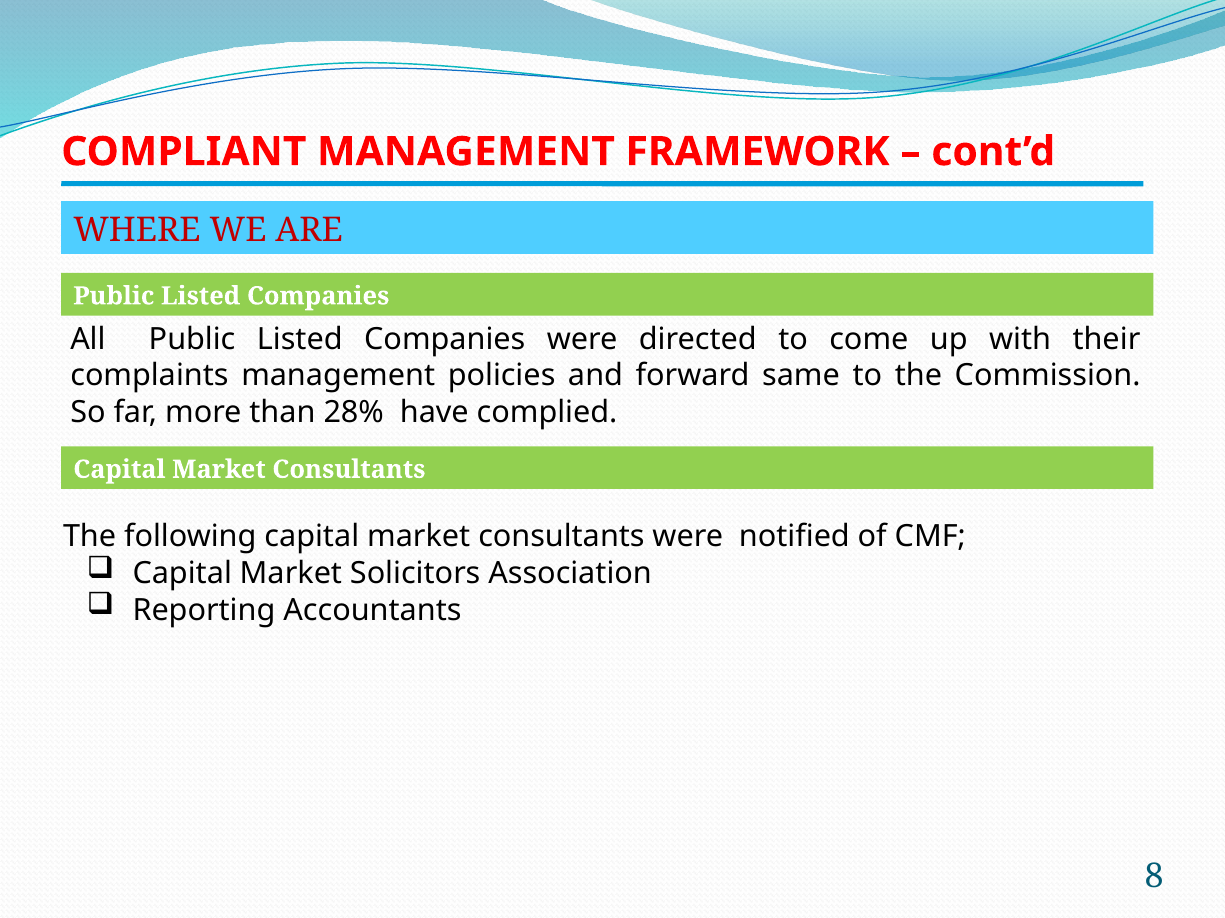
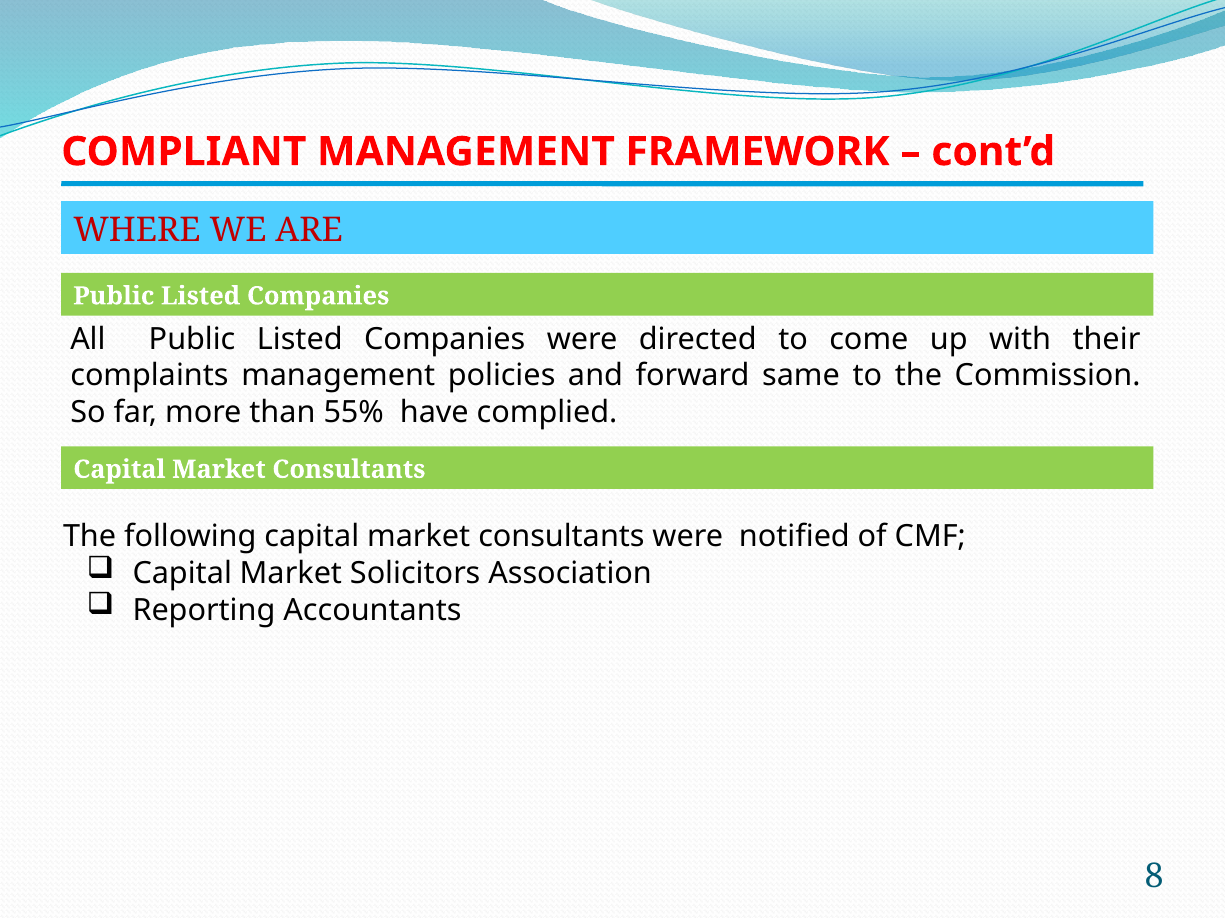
28%: 28% -> 55% (354, 413)
